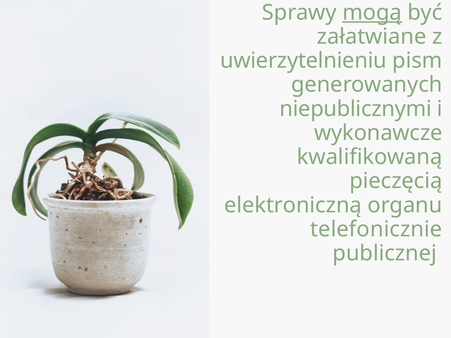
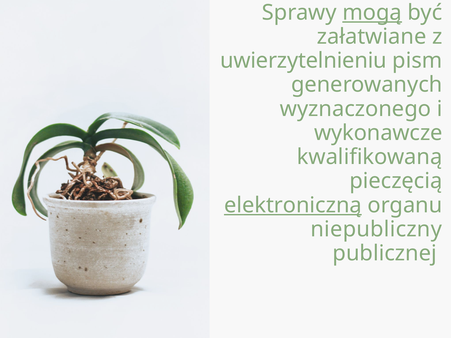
niepublicznymi: niepublicznymi -> wyznaczonego (355, 109)
elektroniczną underline: none -> present (293, 205)
telefonicznie: telefonicznie -> niepubliczny (376, 229)
